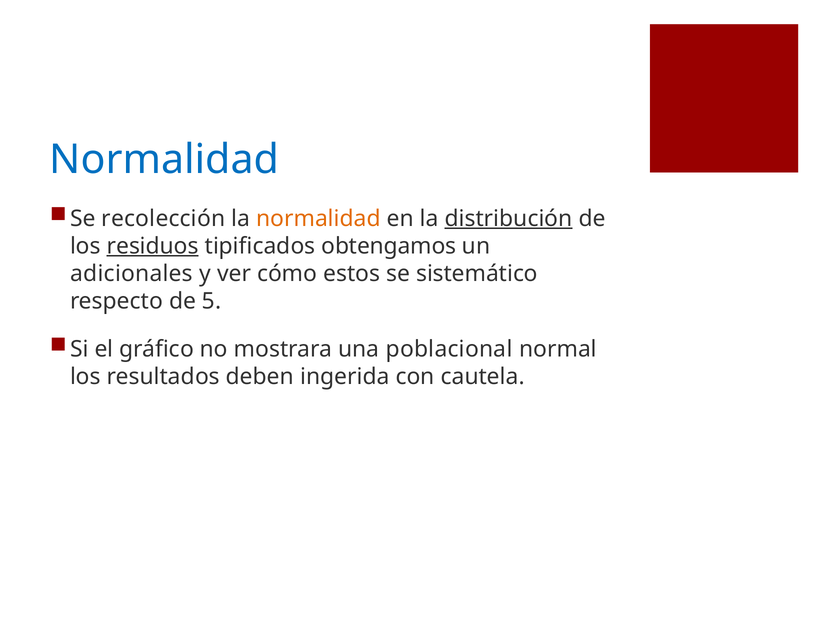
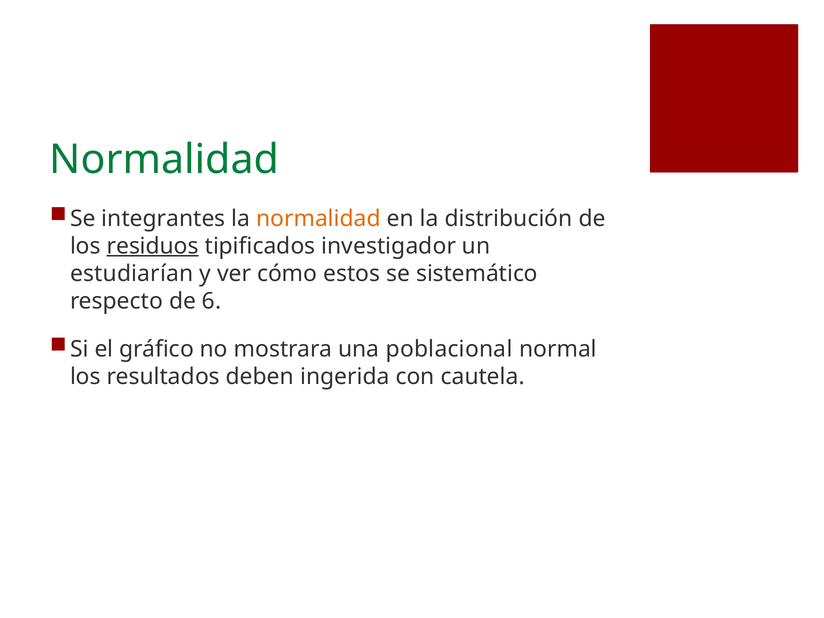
Normalidad colour: blue -> green (164, 159)
recolección: recolección -> integrantes (163, 219)
distribución underline: present -> none (509, 219)
obtengamos: obtengamos -> investigador (389, 246)
adicionales: adicionales -> estudiarían (132, 274)
5: 5 -> 6 (212, 301)
